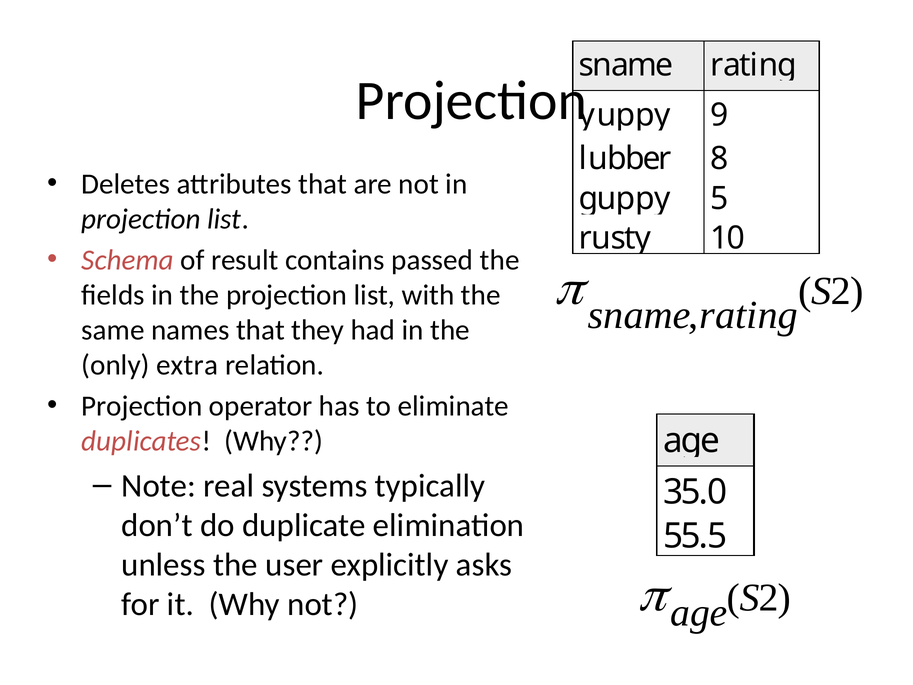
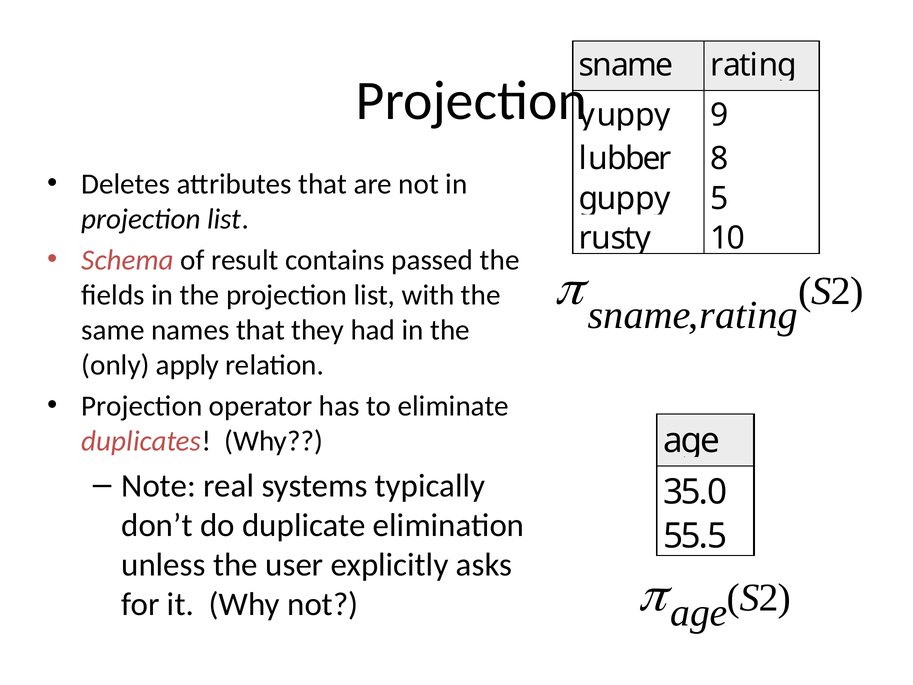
extra: extra -> apply (188, 365)
